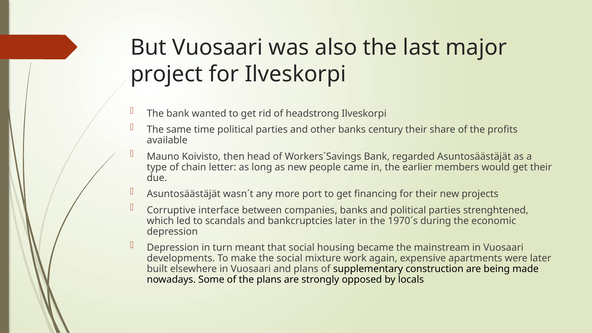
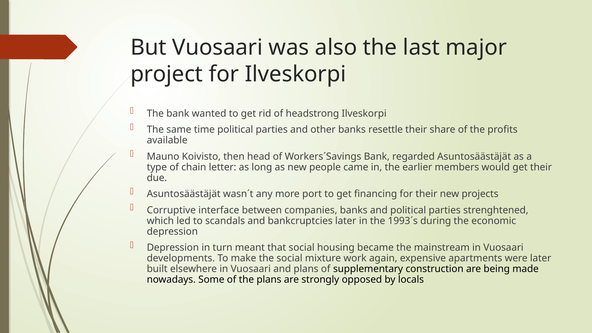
century: century -> resettle (386, 130)
1970´s: 1970´s -> 1993´s (403, 221)
